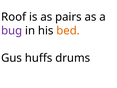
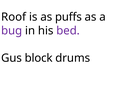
pairs: pairs -> puffs (68, 17)
bed colour: orange -> purple (68, 31)
huffs: huffs -> block (39, 58)
